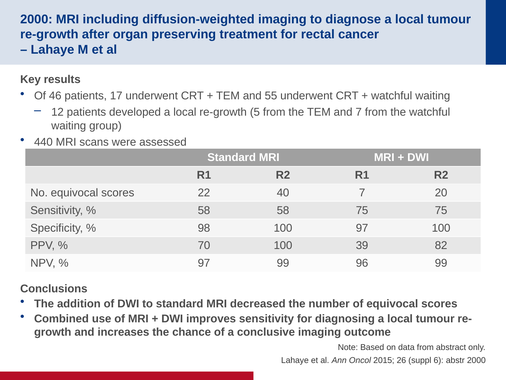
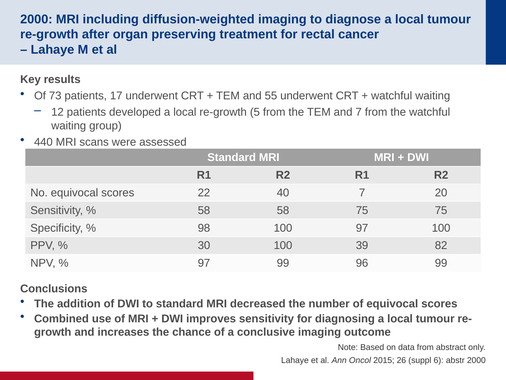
46: 46 -> 73 (55, 96)
70: 70 -> 30 (204, 245)
